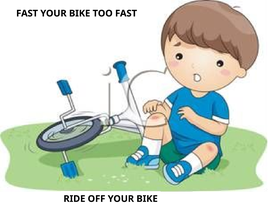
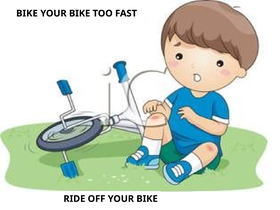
FAST: FAST -> BIKE (27, 13)
